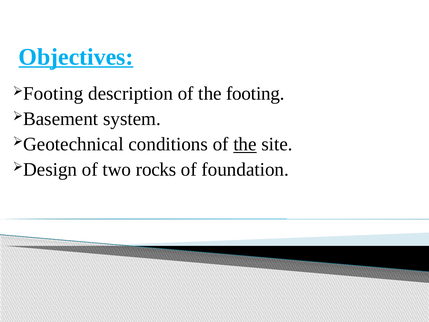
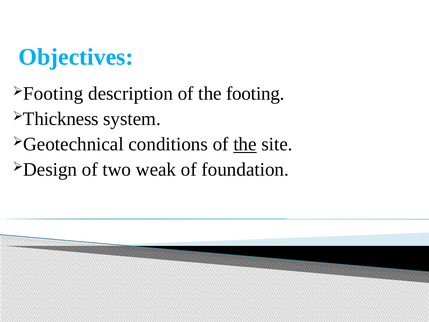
Objectives underline: present -> none (76, 57)
Basement: Basement -> Thickness (61, 119)
rocks: rocks -> weak (156, 169)
